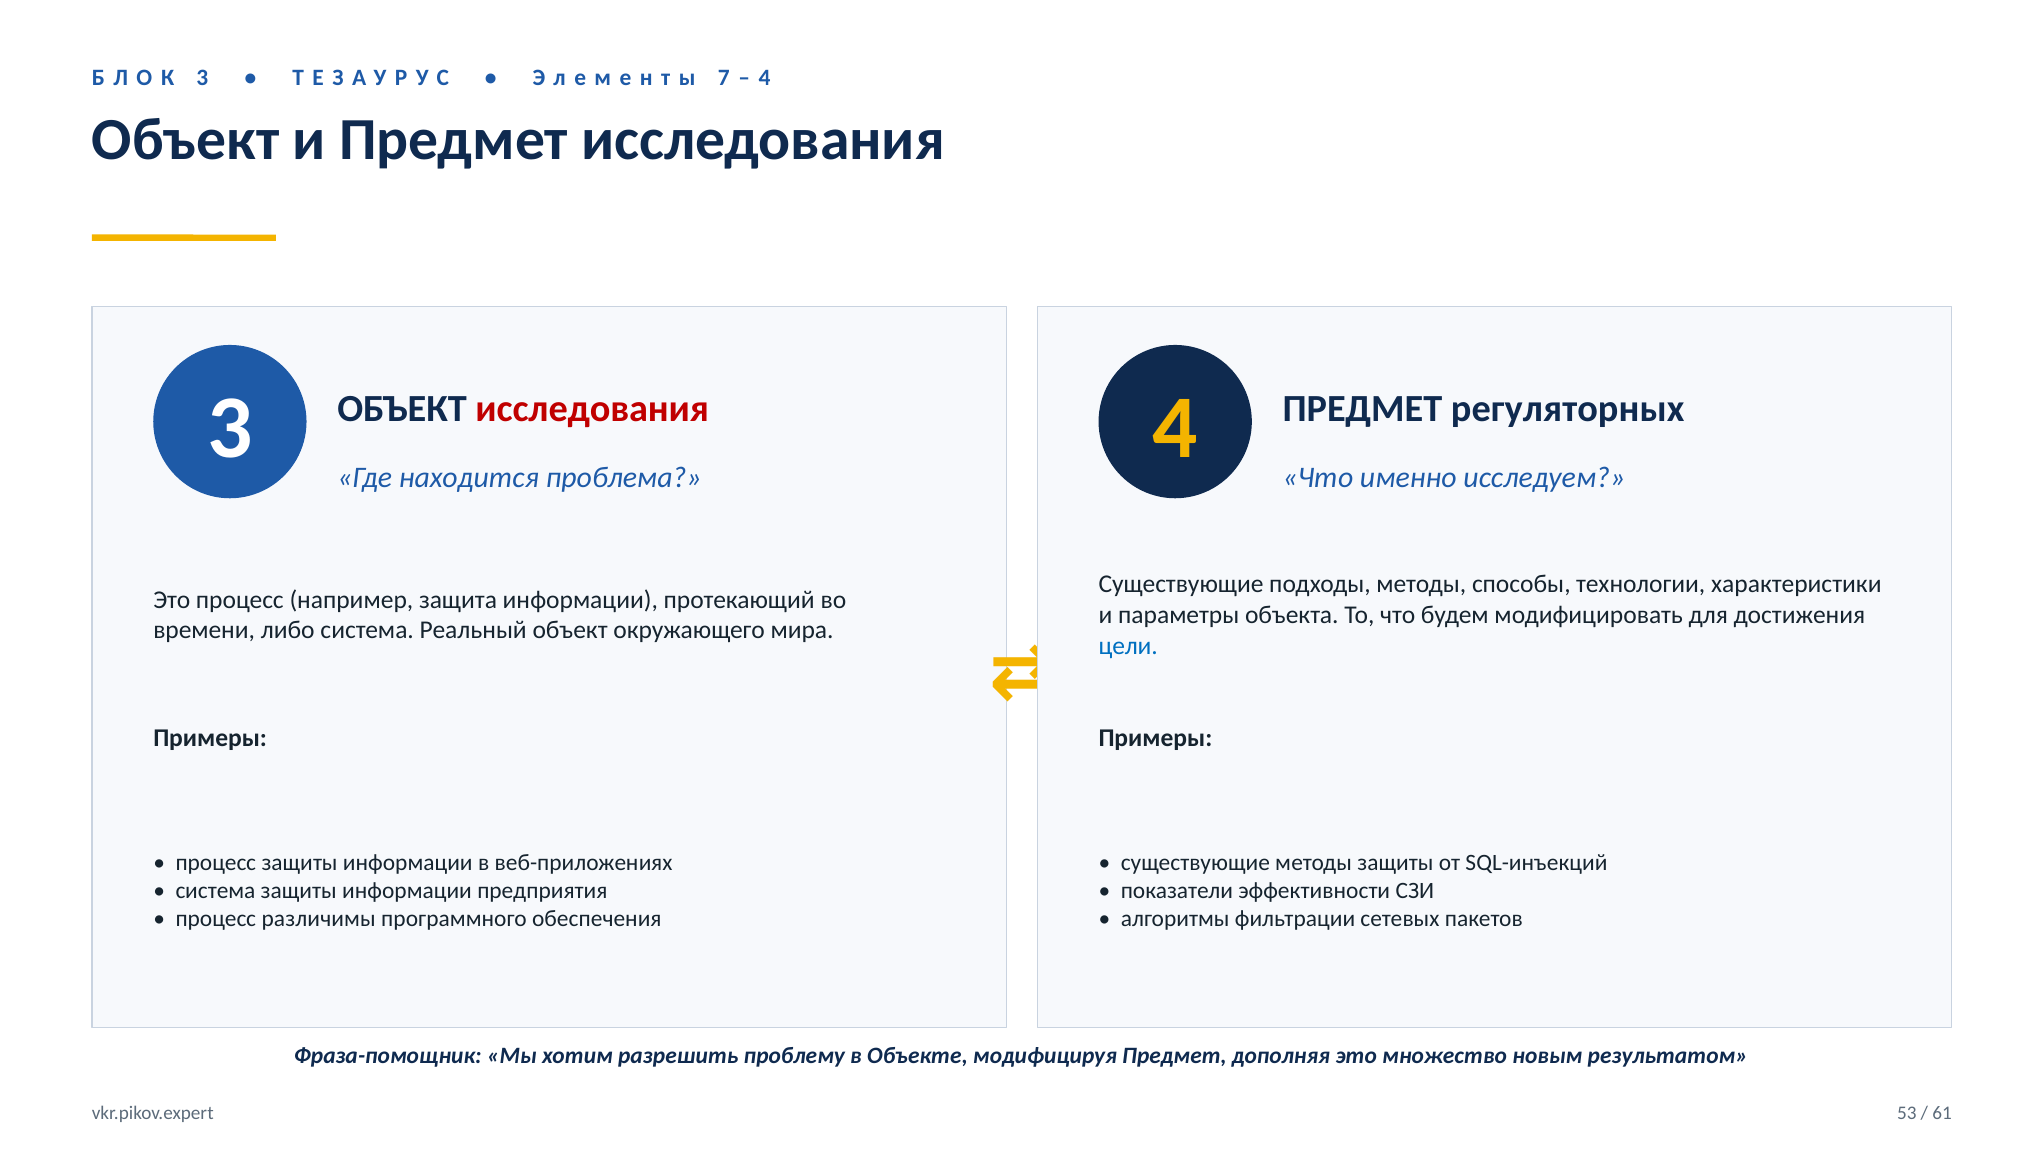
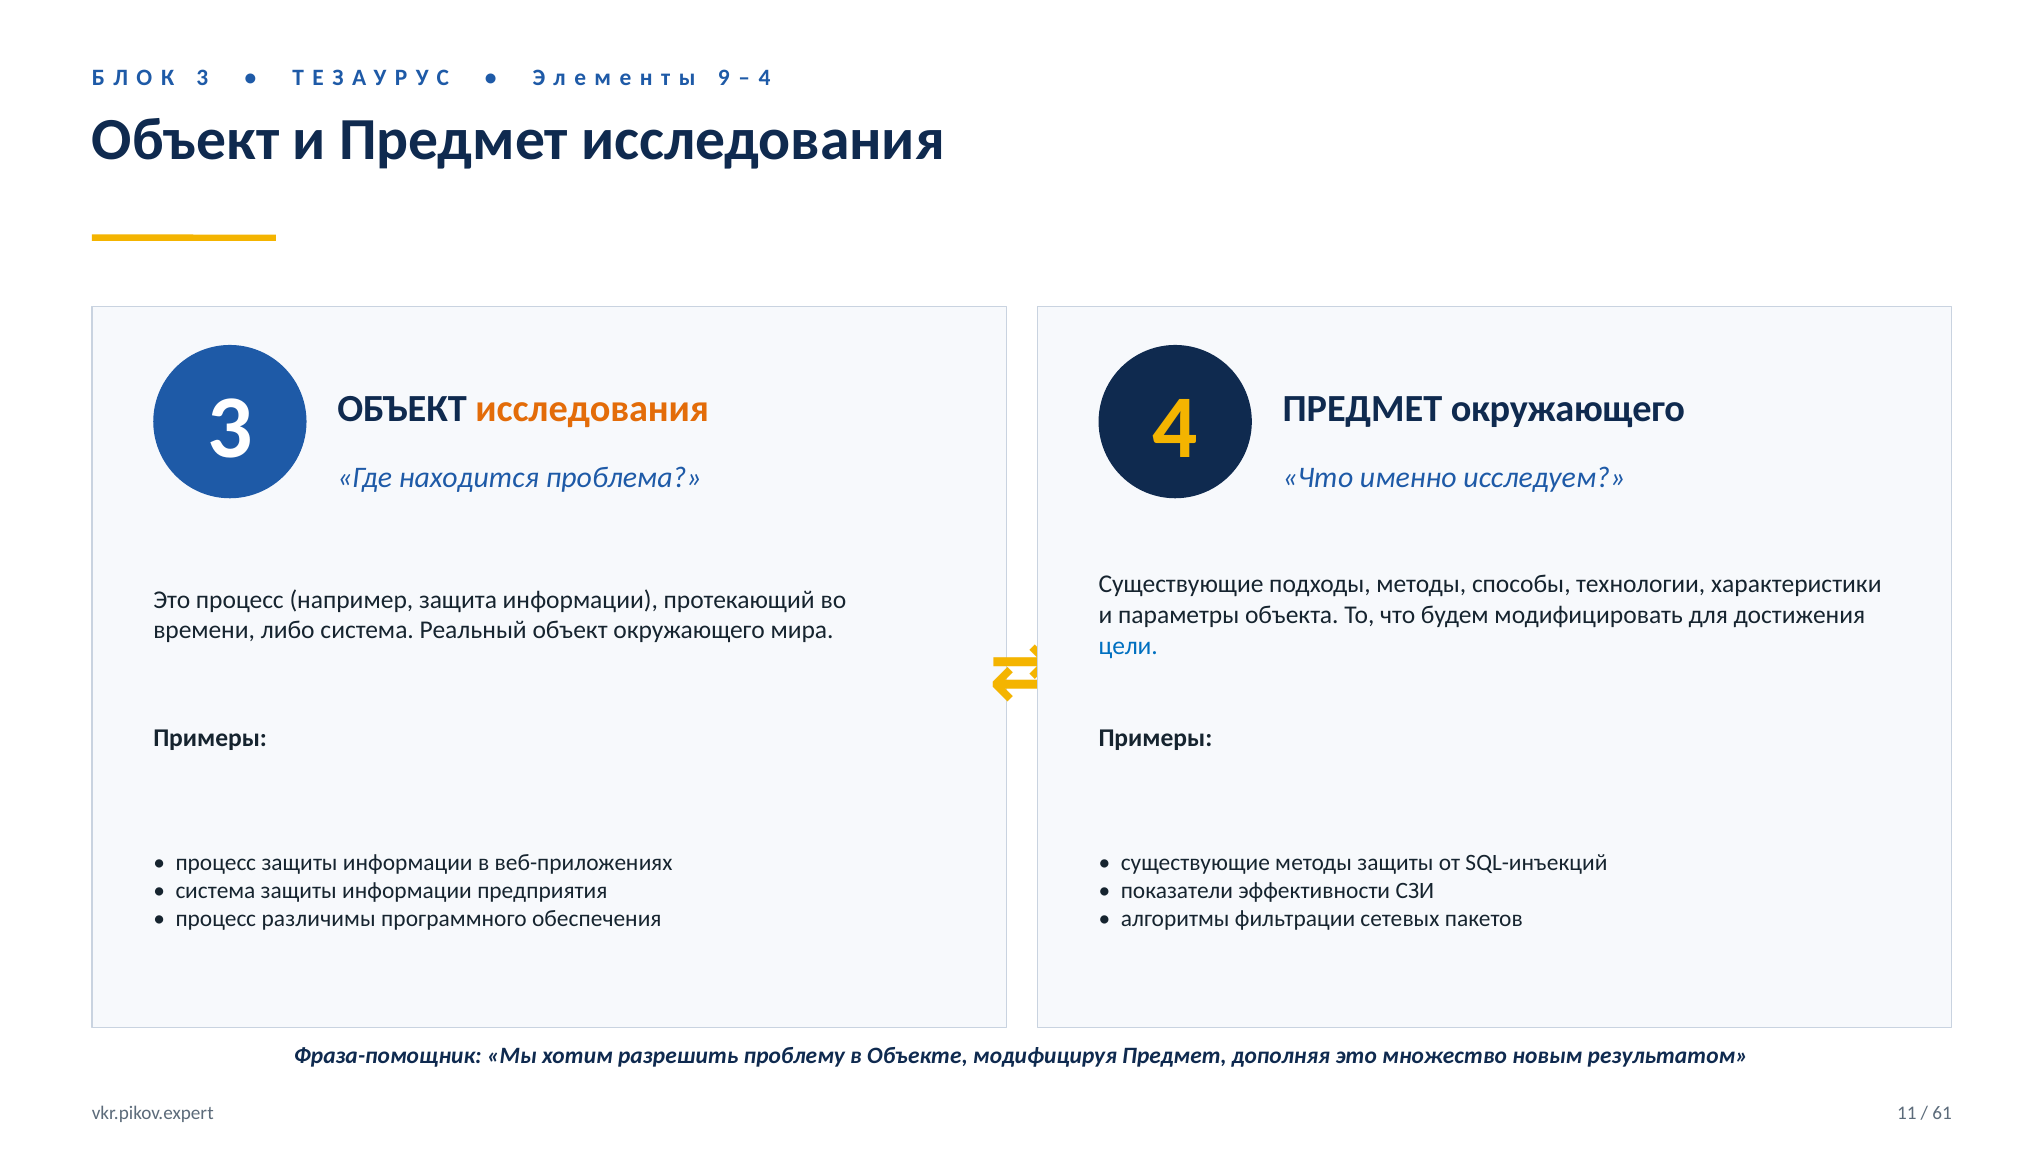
7: 7 -> 9 (724, 78)
исследования colour: red -> orange (592, 409)
ПРЕДМЕТ регуляторных: регуляторных -> окружающего (1568, 409)
53: 53 -> 11 (1907, 1113)
